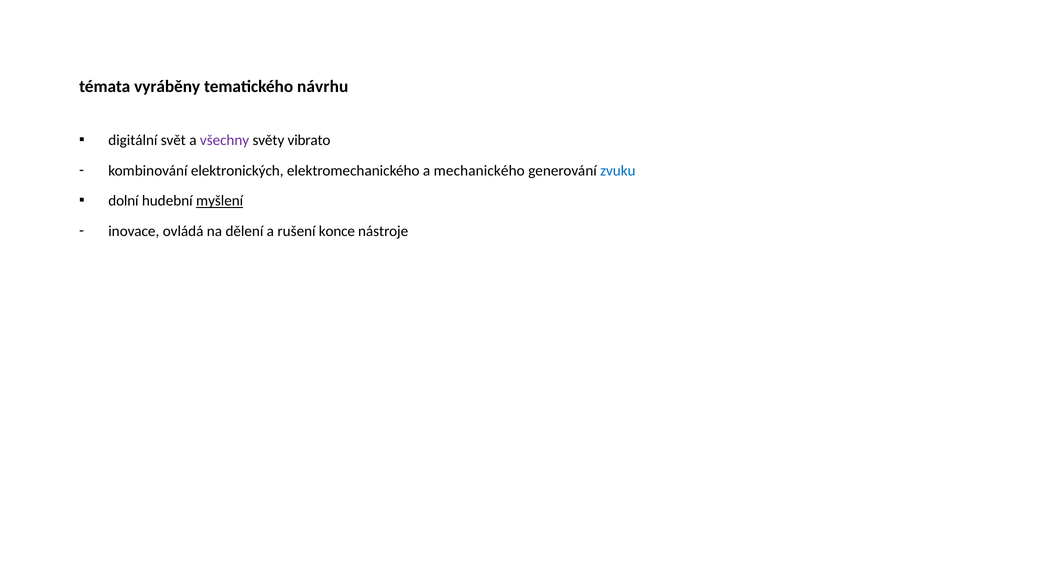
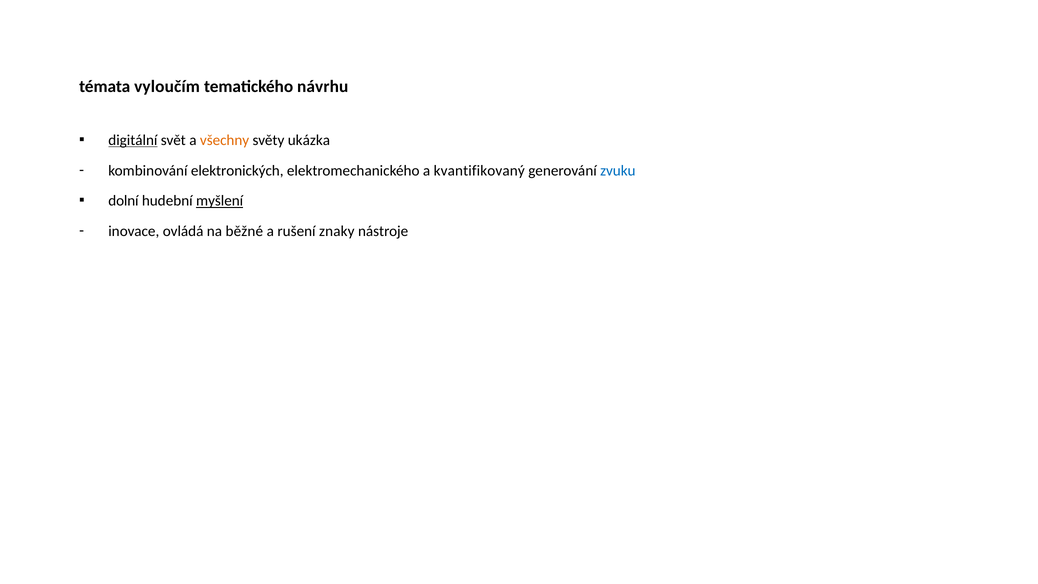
vyráběny: vyráběny -> vyloučím (167, 86)
digitální underline: none -> present (133, 140)
všechny colour: purple -> orange (225, 140)
vibrato: vibrato -> ukázka (309, 140)
mechanického: mechanického -> kvantifikovaný (479, 171)
dělení: dělení -> běžné (244, 231)
konce: konce -> znaky (337, 231)
